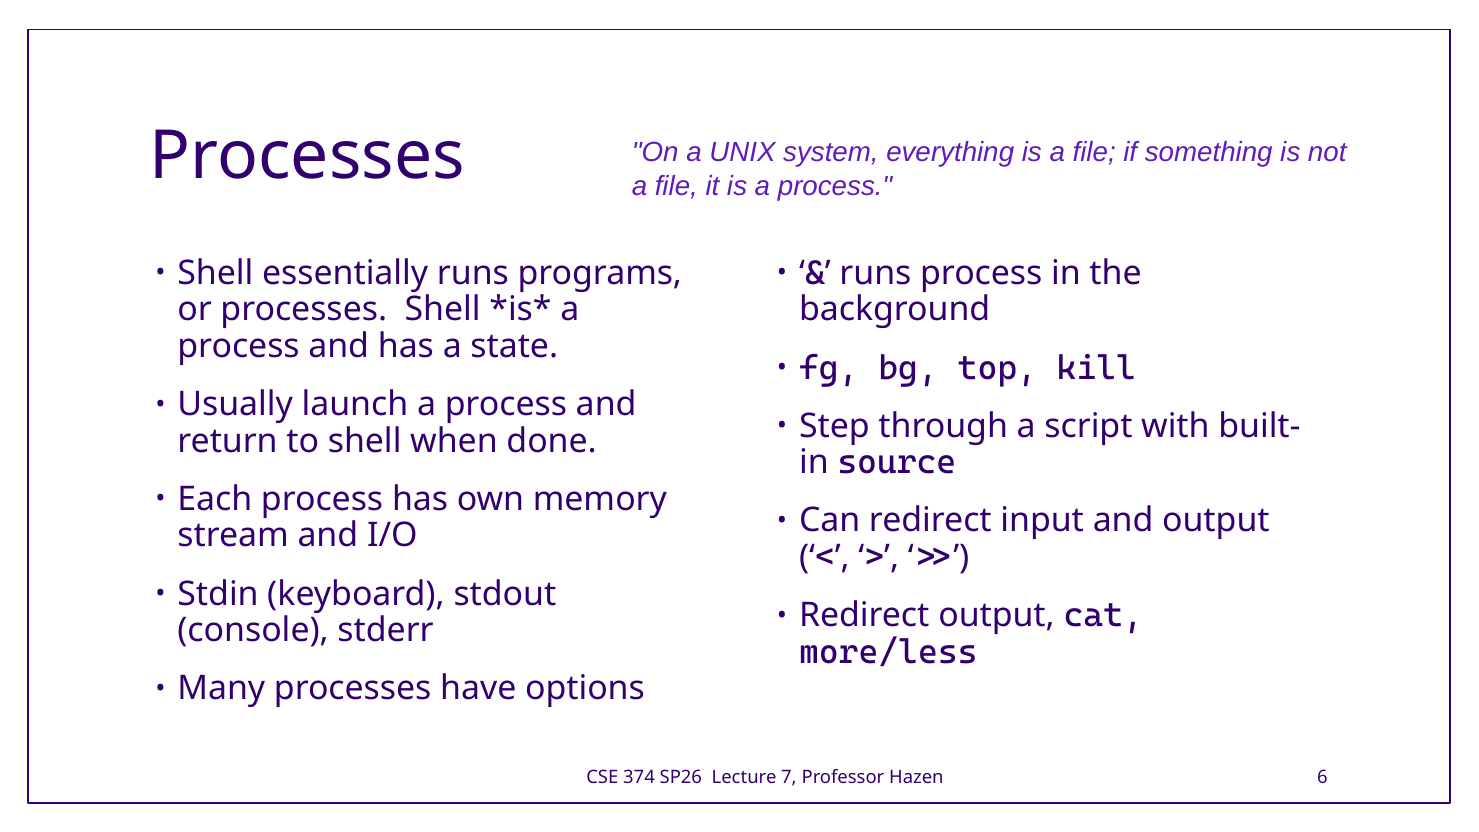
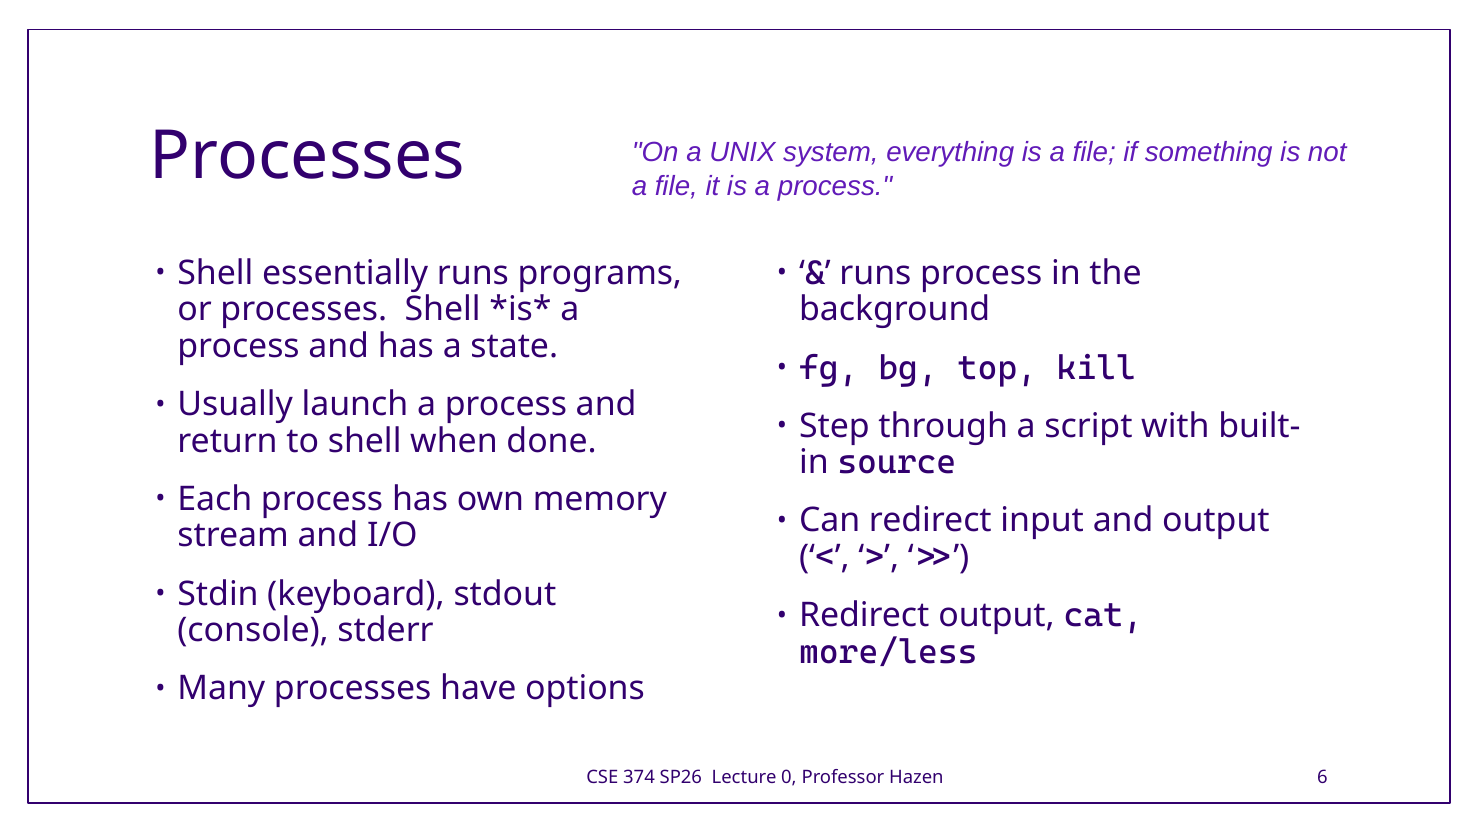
7: 7 -> 0 (789, 777)
